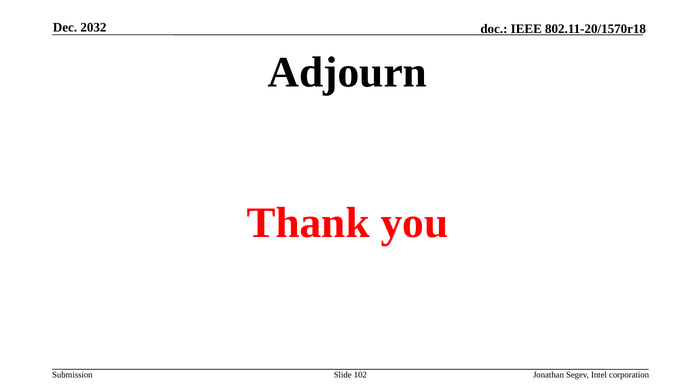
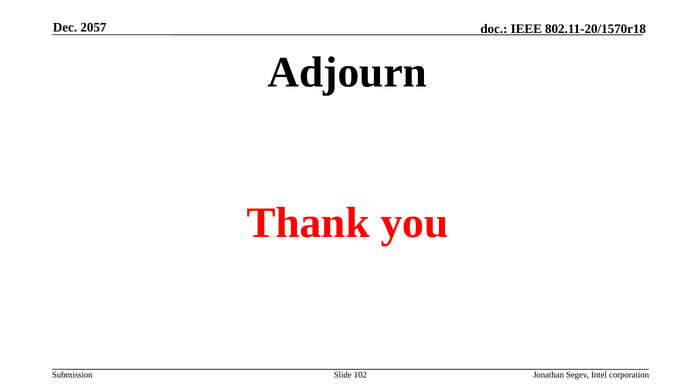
2032: 2032 -> 2057 (93, 28)
